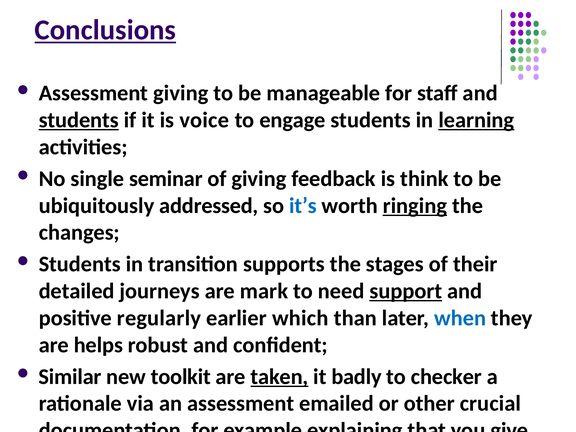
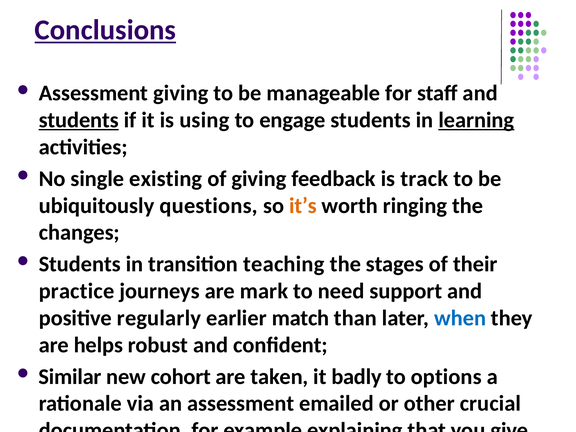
voice: voice -> using (204, 120)
seminar: seminar -> existing (166, 179)
think: think -> track (424, 179)
addressed: addressed -> questions (209, 206)
it’s colour: blue -> orange (303, 206)
ringing underline: present -> none (415, 206)
supports: supports -> teaching (284, 264)
detailed: detailed -> practice (76, 291)
support underline: present -> none (406, 291)
which: which -> match (300, 318)
toolkit: toolkit -> cohort (181, 377)
taken underline: present -> none (279, 377)
checker: checker -> options (446, 377)
